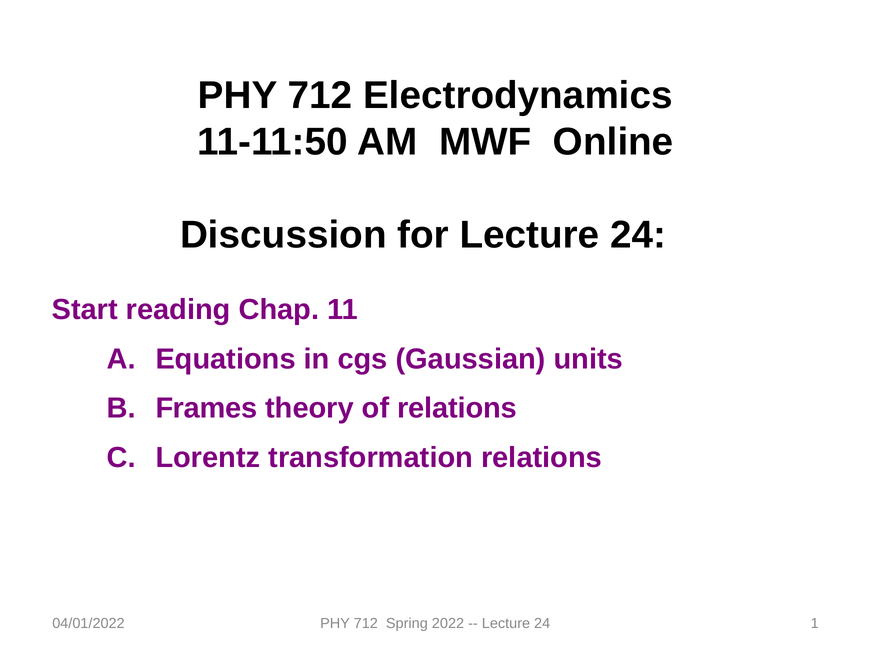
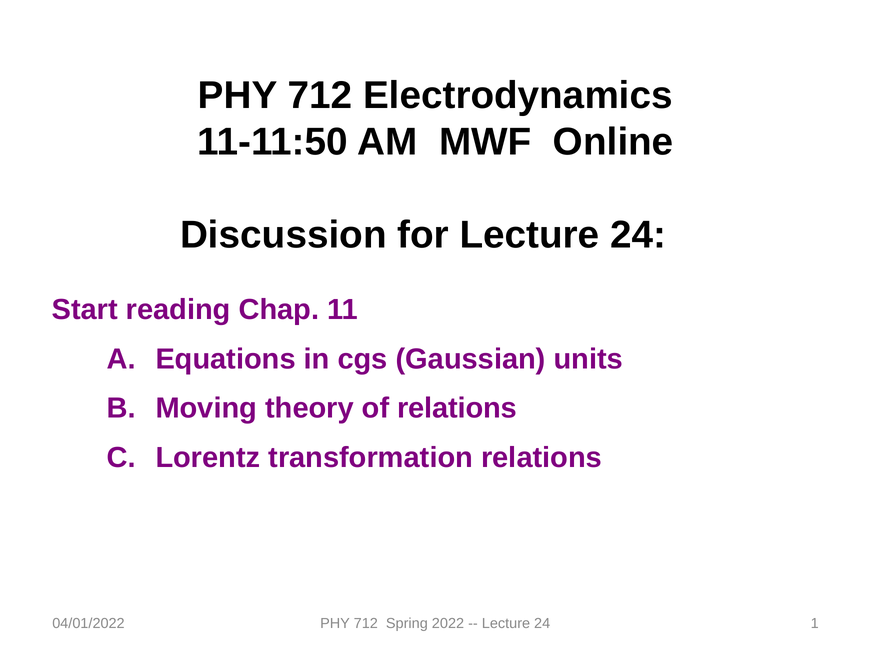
Frames: Frames -> Moving (206, 408)
